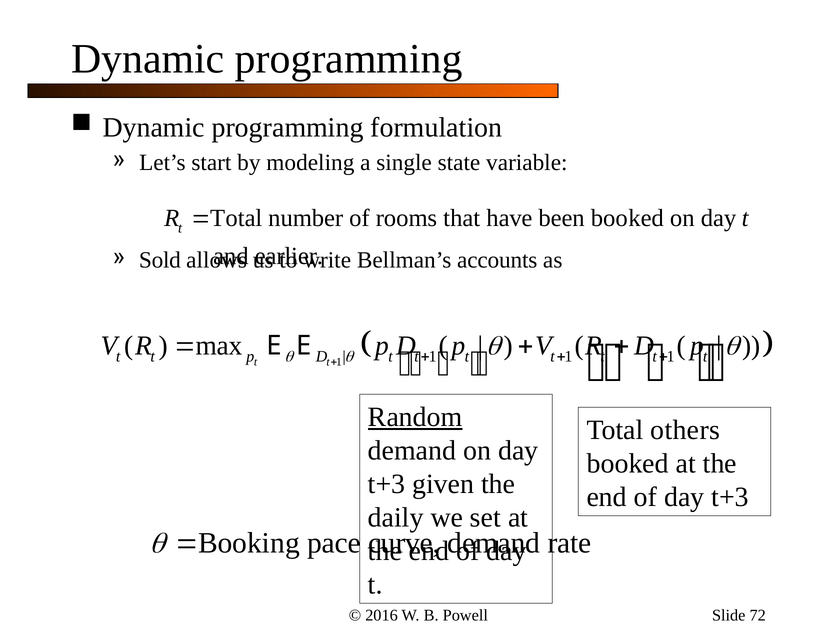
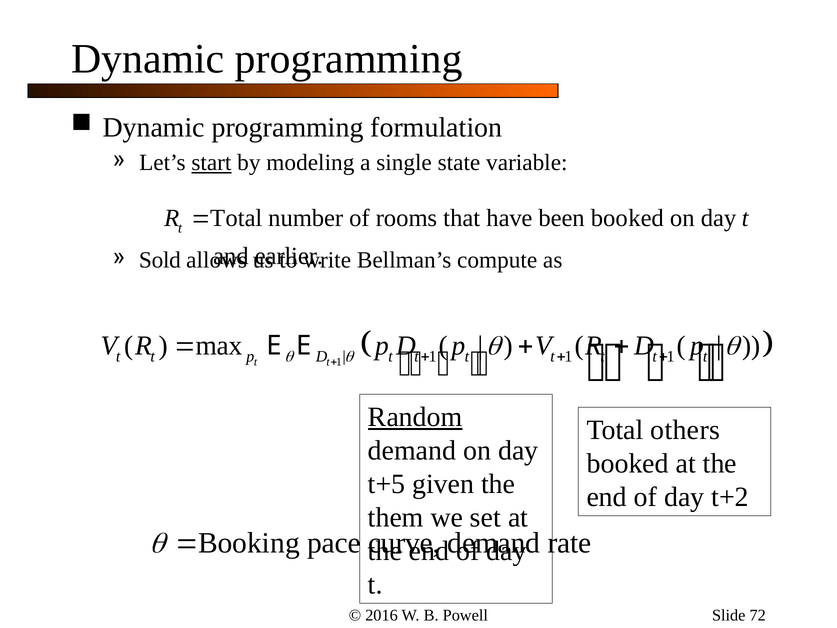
start underline: none -> present (211, 163)
accounts: accounts -> compute (497, 260)
t+3: t+3 -> t+5 (387, 484)
of day t+3: t+3 -> t+2 (730, 497)
daily: daily -> them (396, 517)
